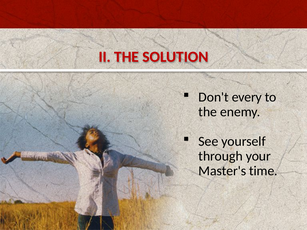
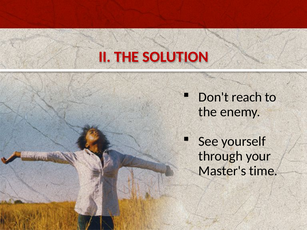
every: every -> reach (247, 97)
